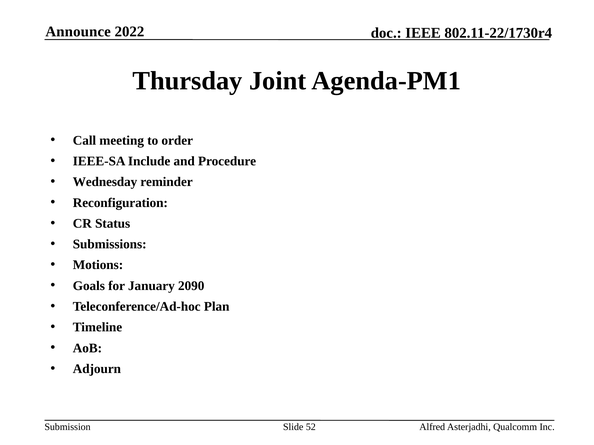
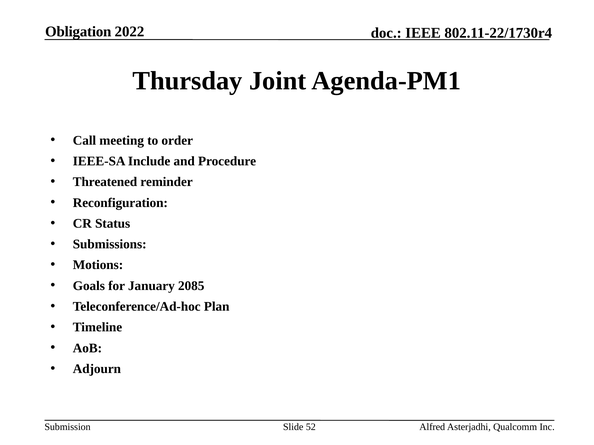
Announce: Announce -> Obligation (78, 31)
Wednesday: Wednesday -> Threatened (105, 182)
2090: 2090 -> 2085 (191, 286)
